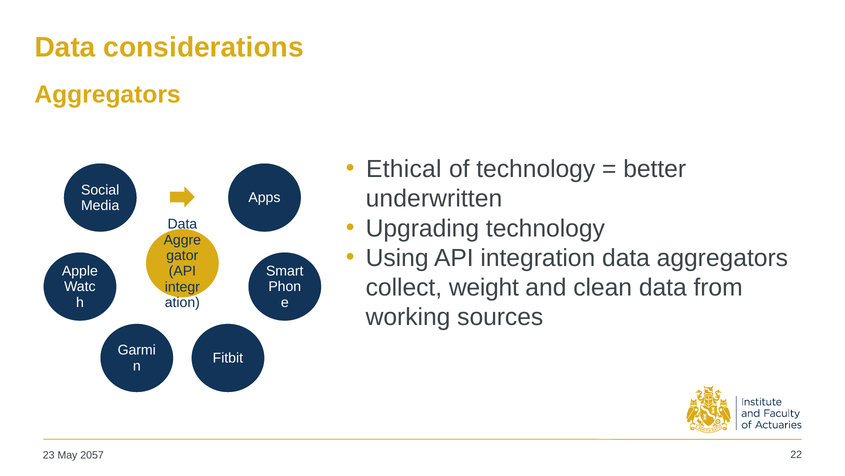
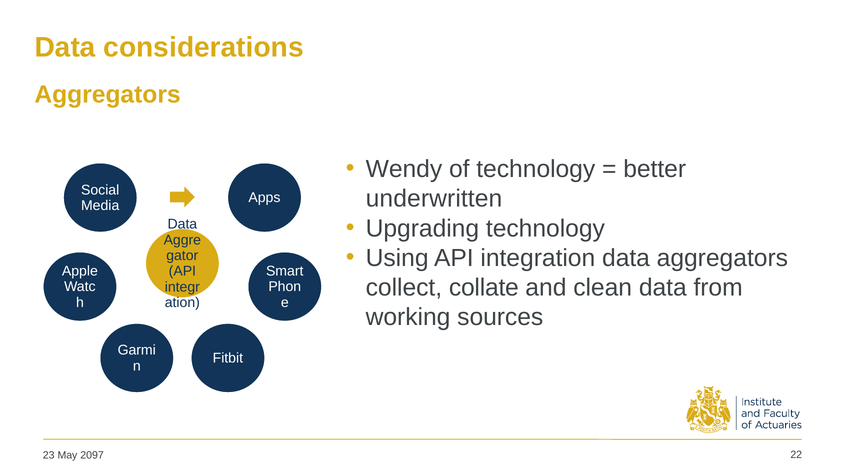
Ethical: Ethical -> Wendy (404, 169)
weight: weight -> collate (484, 287)
2057: 2057 -> 2097 (92, 455)
